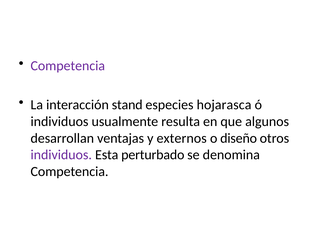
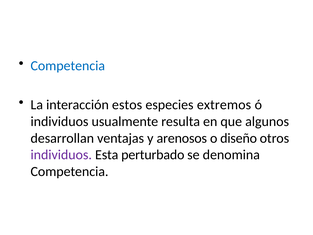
Competencia colour: purple -> blue (68, 66)
stand: stand -> estos (127, 105)
hojarasca: hojarasca -> extremos (224, 105)
externos: externos -> arenosos (182, 138)
